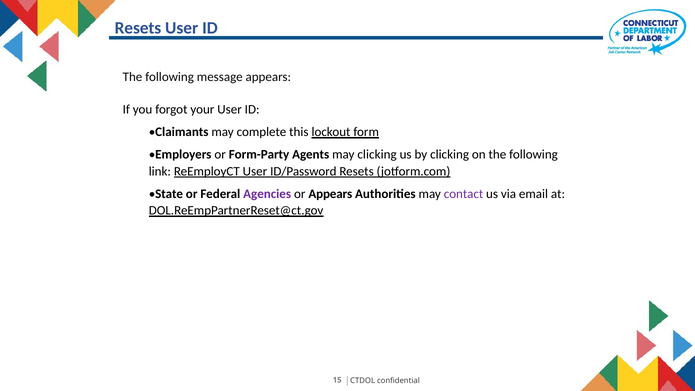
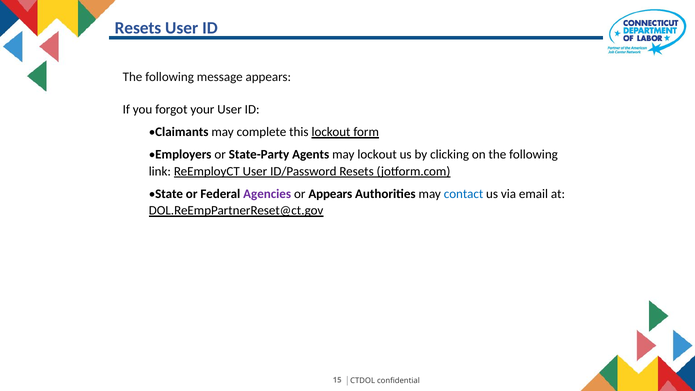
Form-Party: Form-Party -> State-Party (259, 155)
may clicking: clicking -> lockout (377, 155)
contact colour: purple -> blue (464, 194)
